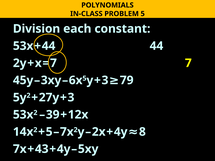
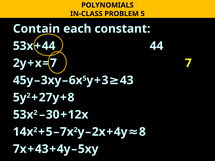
Division: Division -> Contain (36, 29)
79: 79 -> 43 (127, 80)
3: 3 -> 8 (71, 98)
39: 39 -> 30 (53, 115)
